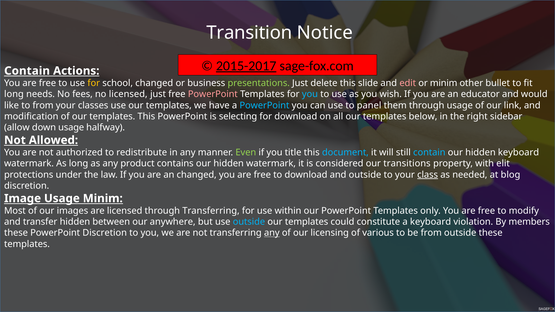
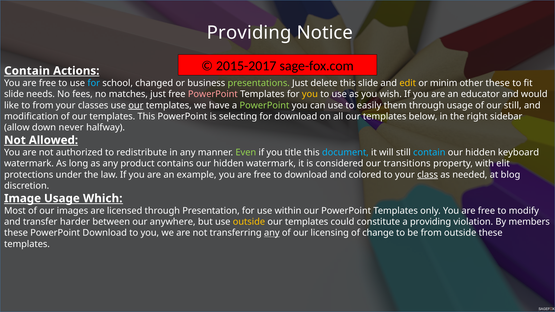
Transition: Transition -> Providing (249, 33)
2015-2017 underline: present -> none (246, 66)
for colour: yellow -> light blue (94, 83)
edit colour: pink -> yellow (408, 83)
other bullet: bullet -> these (498, 83)
long: long -> slide (14, 94)
no licensed: licensed -> matches (128, 94)
you colour: light blue -> yellow (310, 94)
our underline: none -> present (136, 105)
PowerPoint colour: light blue -> light green (264, 105)
panel: panel -> easily (369, 105)
our link: link -> still (513, 105)
down usage: usage -> never (71, 128)
an changed: changed -> example (197, 175)
and outside: outside -> colored (365, 175)
Usage Minim: Minim -> Which (103, 199)
through Transferring: Transferring -> Presentation (211, 211)
transfer hidden: hidden -> harder (75, 222)
outside colour: light blue -> yellow (249, 222)
a keyboard: keyboard -> providing (431, 222)
PowerPoint Discretion: Discretion -> Download (105, 233)
various: various -> change (378, 233)
